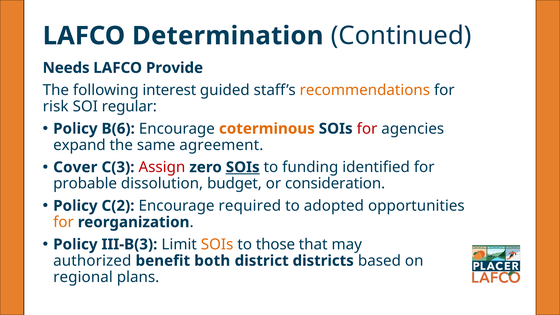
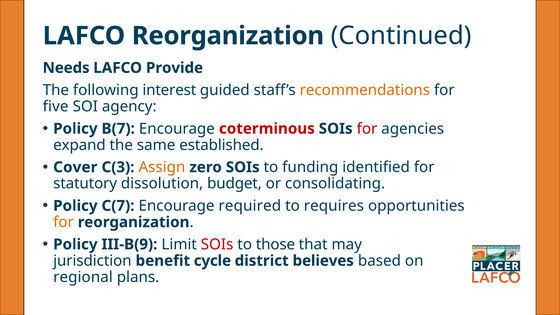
LAFCO Determination: Determination -> Reorganization (228, 36)
risk: risk -> five (56, 106)
regular: regular -> agency (129, 106)
B(6: B(6 -> B(7 (118, 129)
coterminous colour: orange -> red (267, 129)
agreement: agreement -> established (221, 145)
Assign colour: red -> orange (162, 167)
SOIs underline: present -> none (243, 167)
probable: probable -> statutory (85, 184)
consideration: consideration -> consolidating (335, 184)
C(2: C(2 -> C(7 (118, 206)
adopted: adopted -> requires (334, 206)
III-B(3: III-B(3 -> III-B(9 (129, 244)
SOIs colour: orange -> red (217, 244)
authorized: authorized -> jurisdiction (92, 261)
both: both -> cycle (212, 261)
districts: districts -> believes (323, 261)
